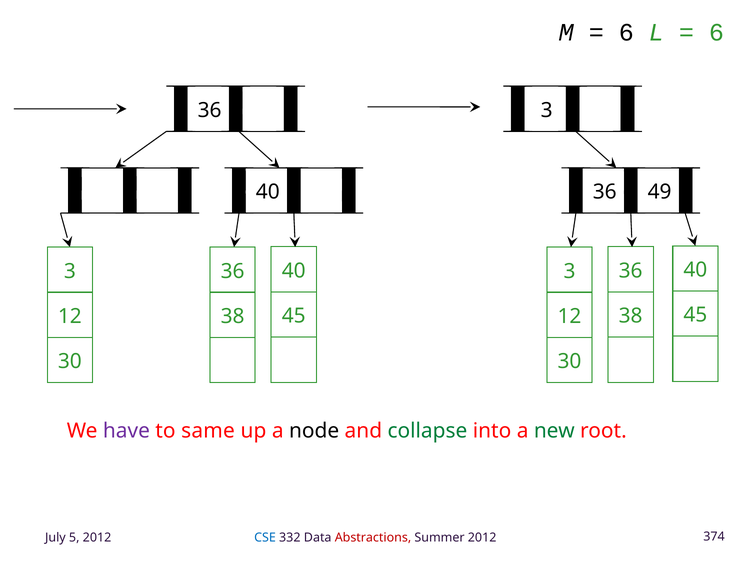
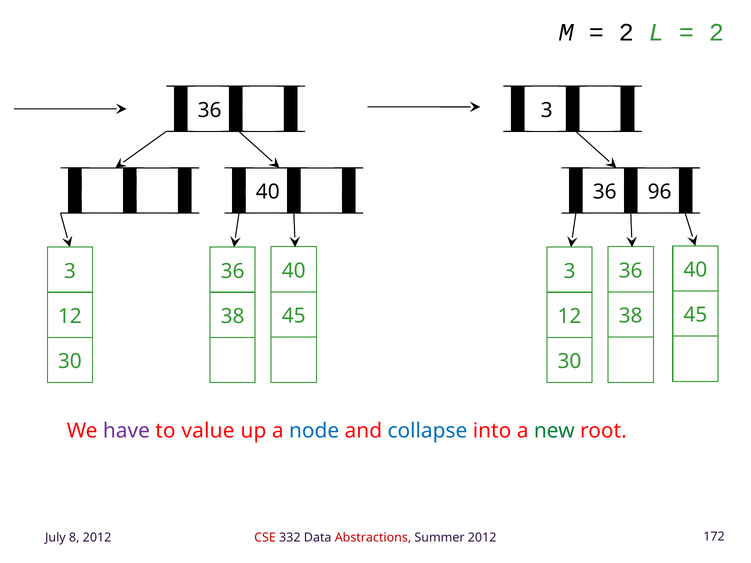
6: 6 -> 2 (626, 33)
6: 6 -> 2 (716, 33)
49: 49 -> 96 (660, 192)
same: same -> value (208, 431)
node colour: black -> blue (314, 431)
collapse colour: green -> blue (427, 431)
5: 5 -> 8 (74, 538)
CSE colour: blue -> red (265, 538)
374: 374 -> 172 (714, 537)
